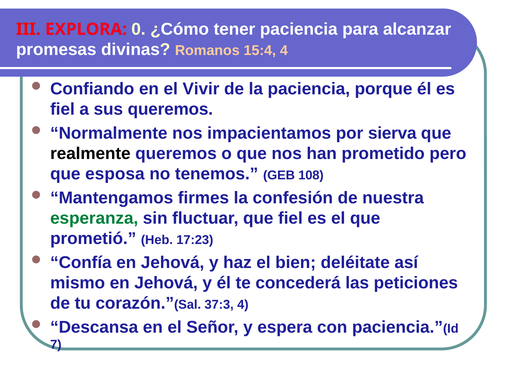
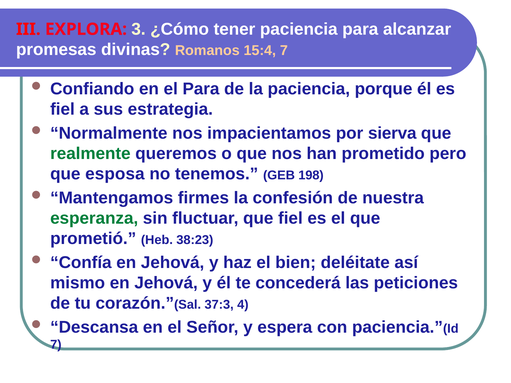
0: 0 -> 3 (139, 29)
15:4 4: 4 -> 7 (284, 51)
el Vivir: Vivir -> Para (201, 89)
sus queremos: queremos -> estrategia (170, 109)
realmente colour: black -> green (90, 154)
108: 108 -> 198 (311, 175)
17:23: 17:23 -> 38:23 (195, 240)
